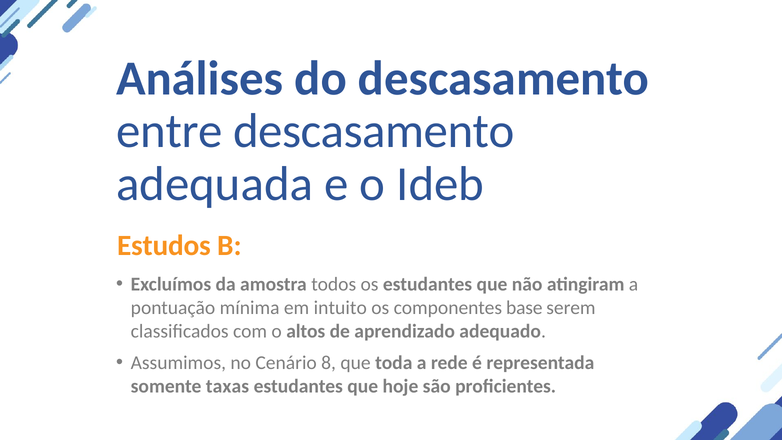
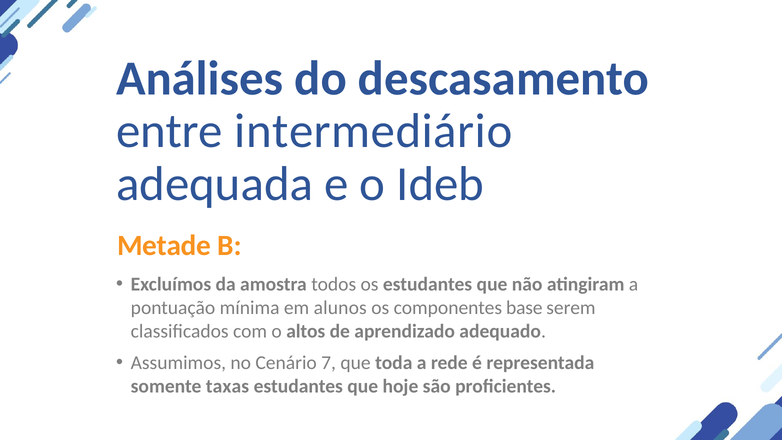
entre descasamento: descasamento -> intermediário (373, 131)
Estudos: Estudos -> Metade (164, 246)
intuito: intuito -> alunos (340, 308)
8: 8 -> 7 (329, 363)
